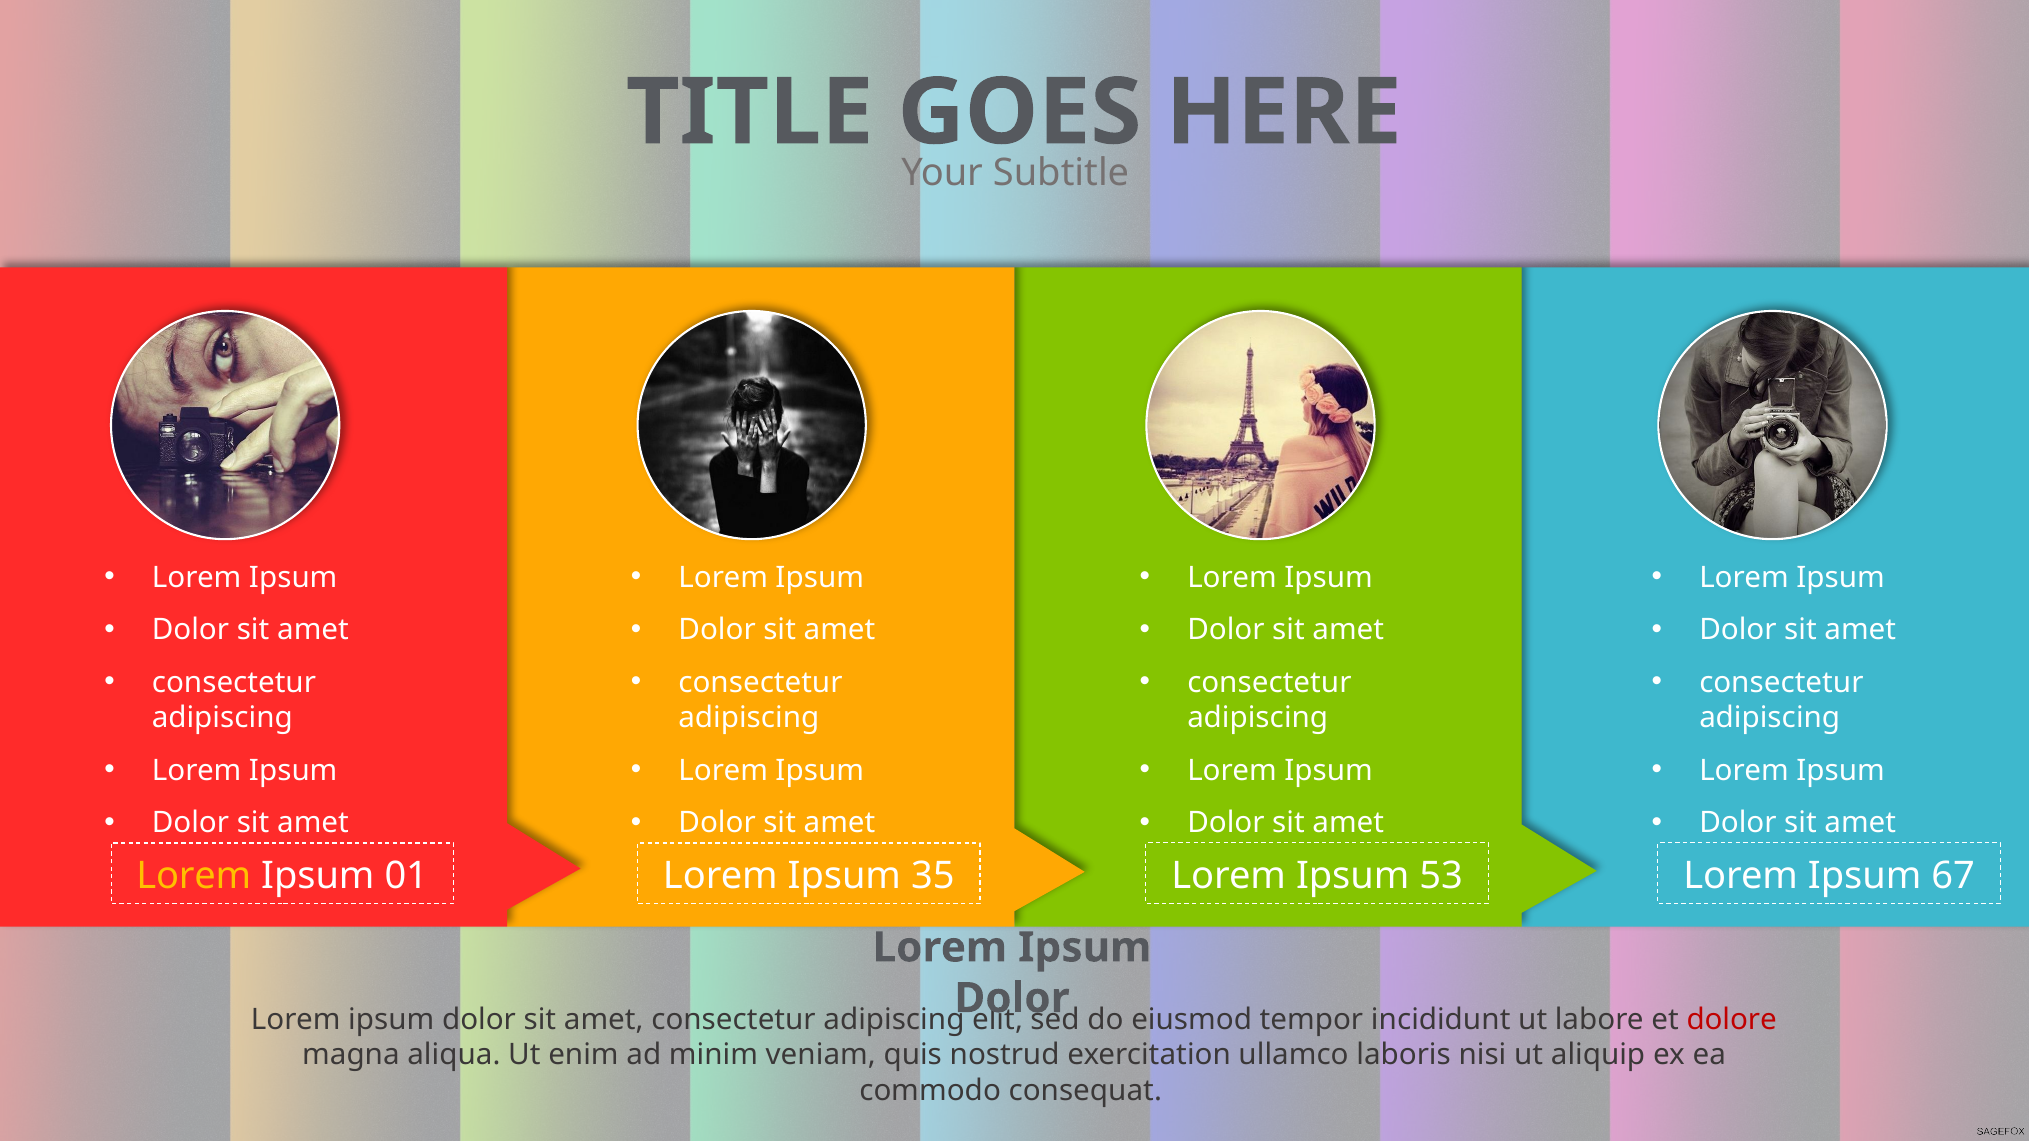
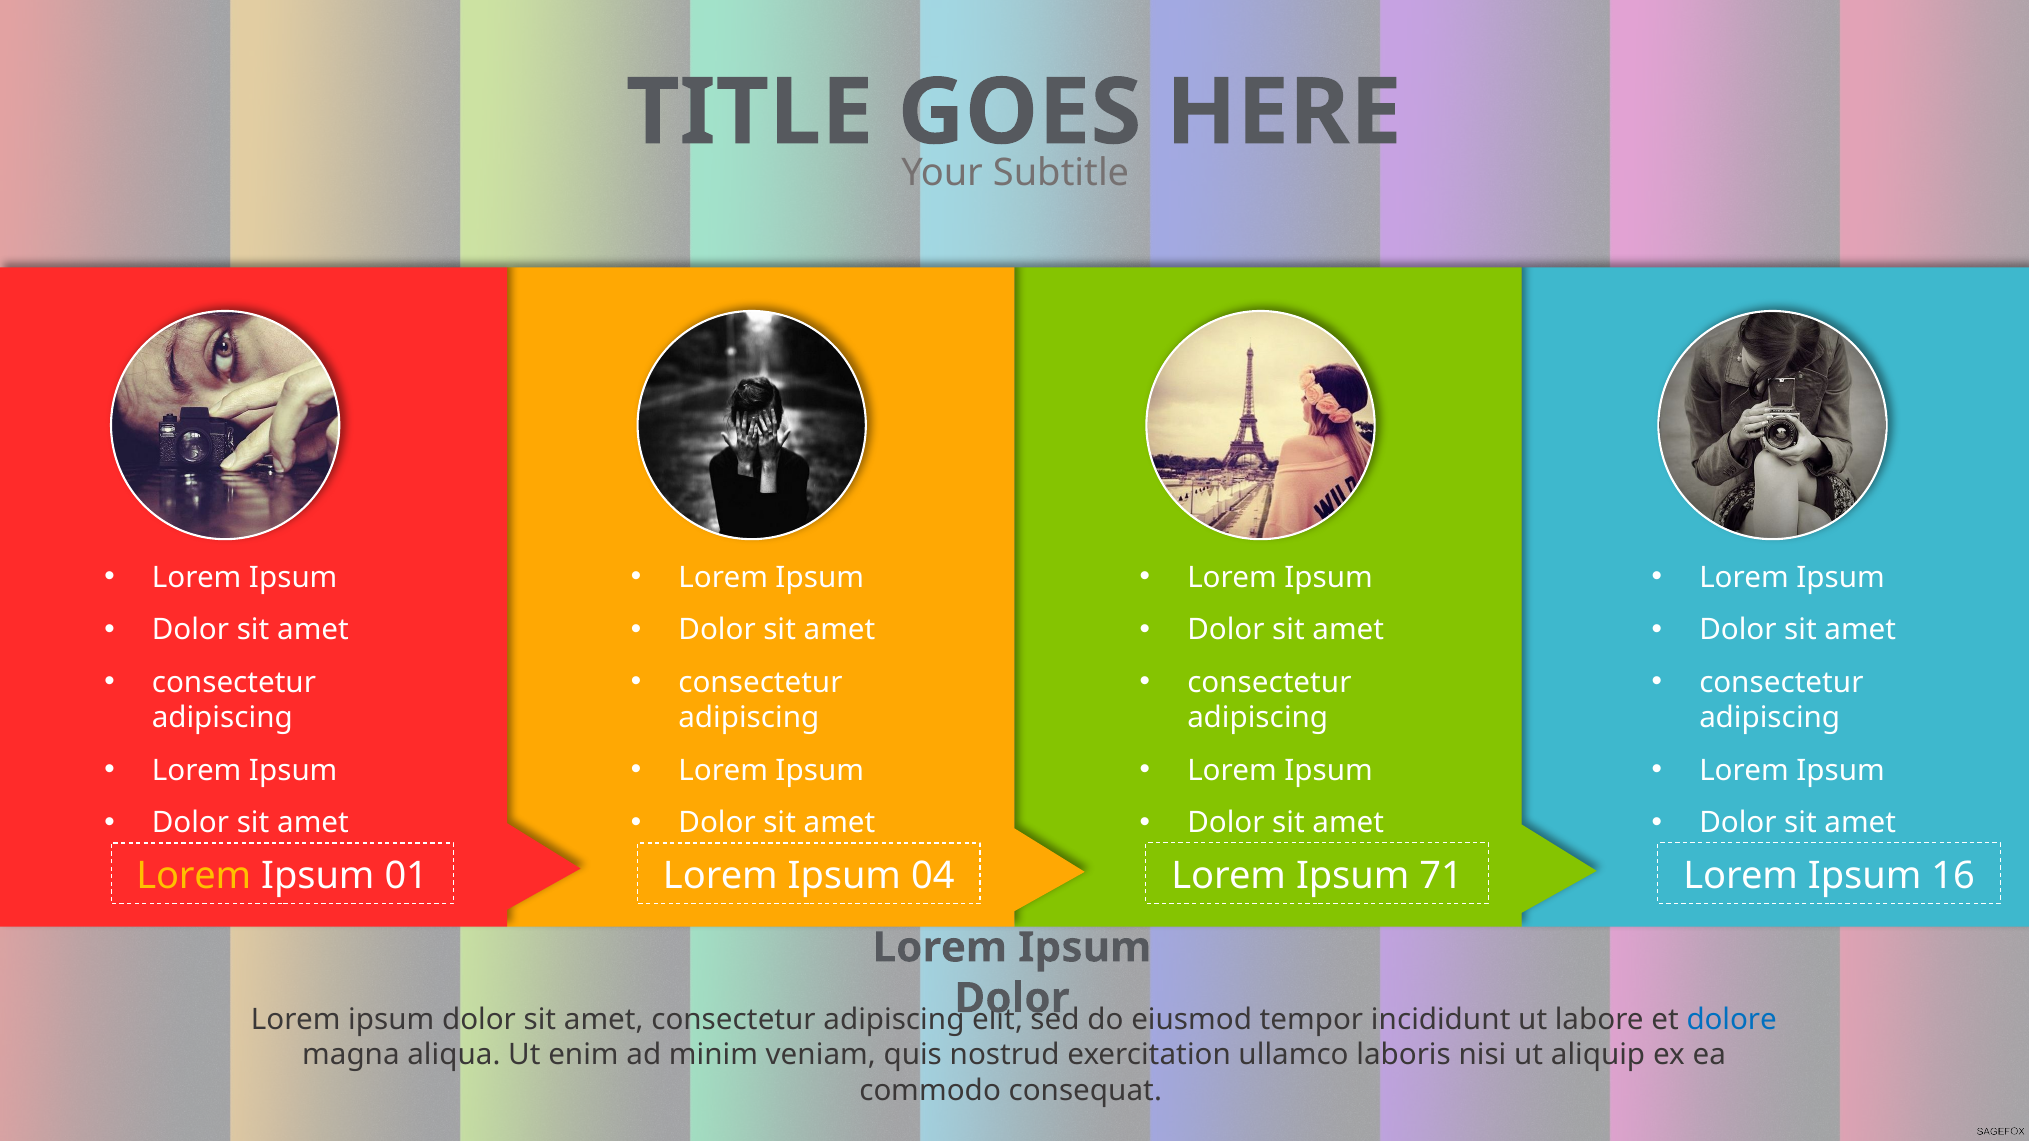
35: 35 -> 04 (933, 876)
53: 53 -> 71 (1441, 876)
67: 67 -> 16 (1953, 876)
dolore colour: red -> blue (1732, 1020)
